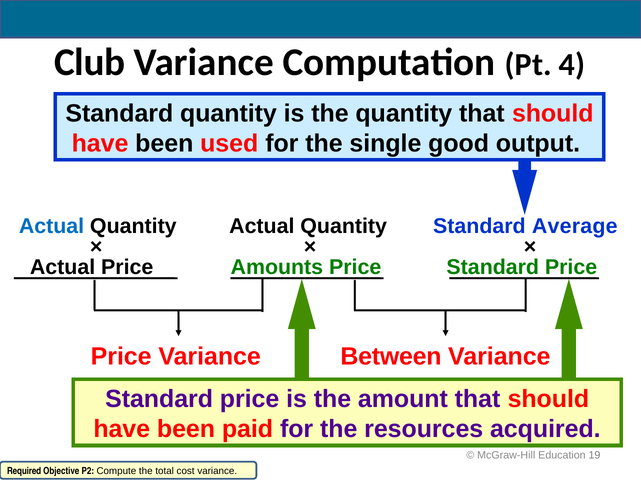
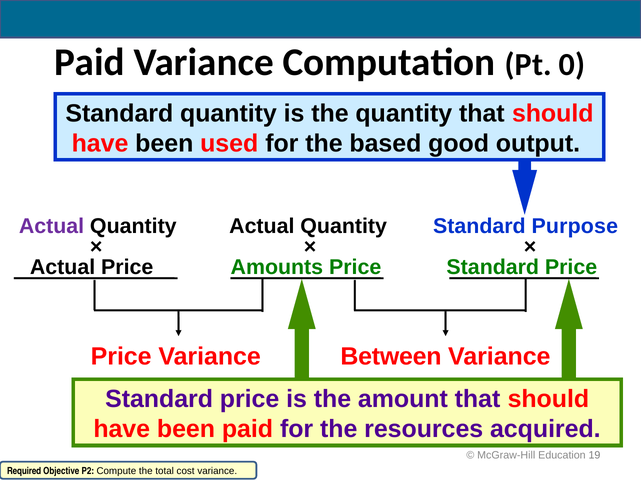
Club: Club -> Paid (89, 62)
4: 4 -> 0 (572, 64)
single: single -> based (385, 143)
Actual colour: blue -> purple (51, 226)
Average: Average -> Purpose (575, 226)
